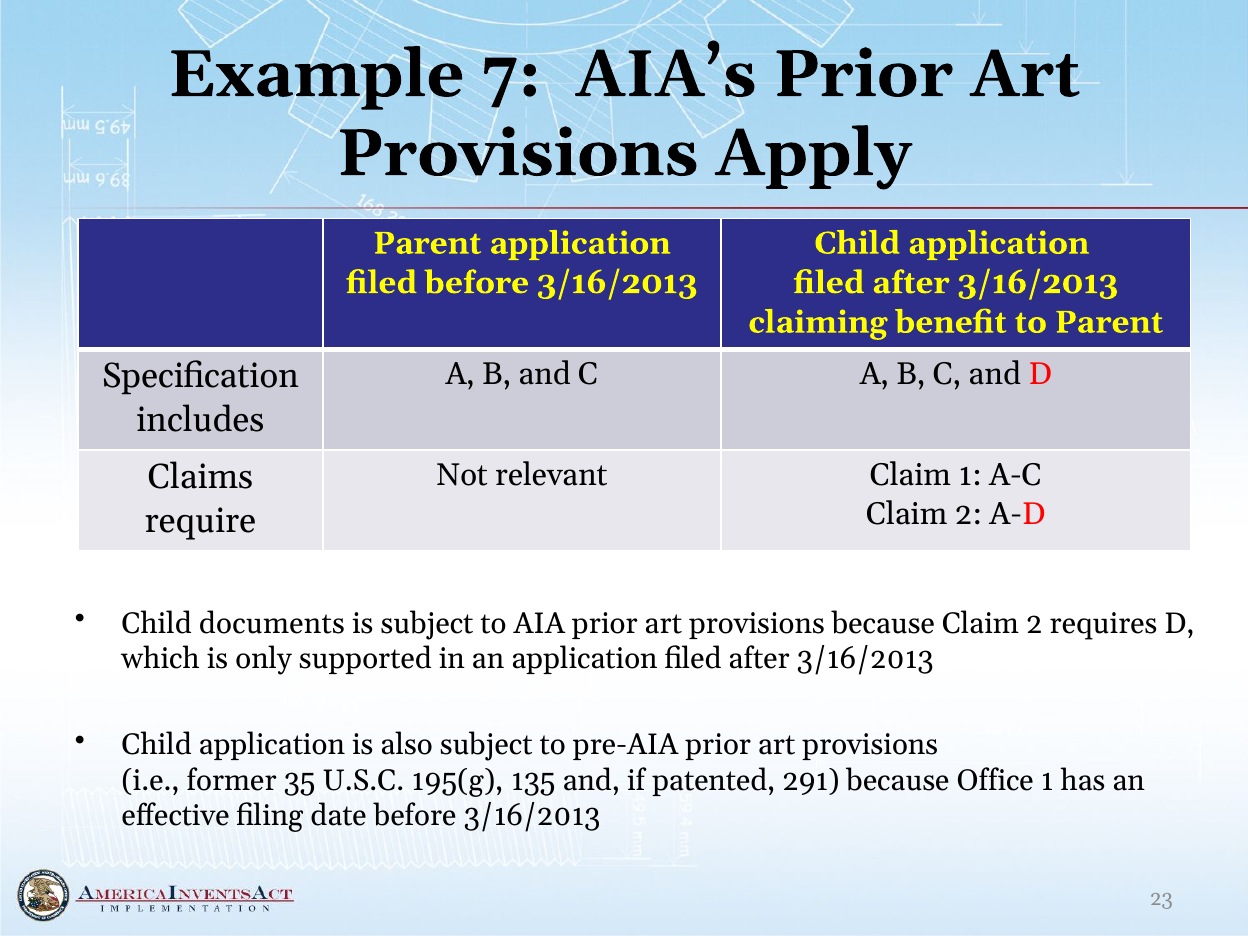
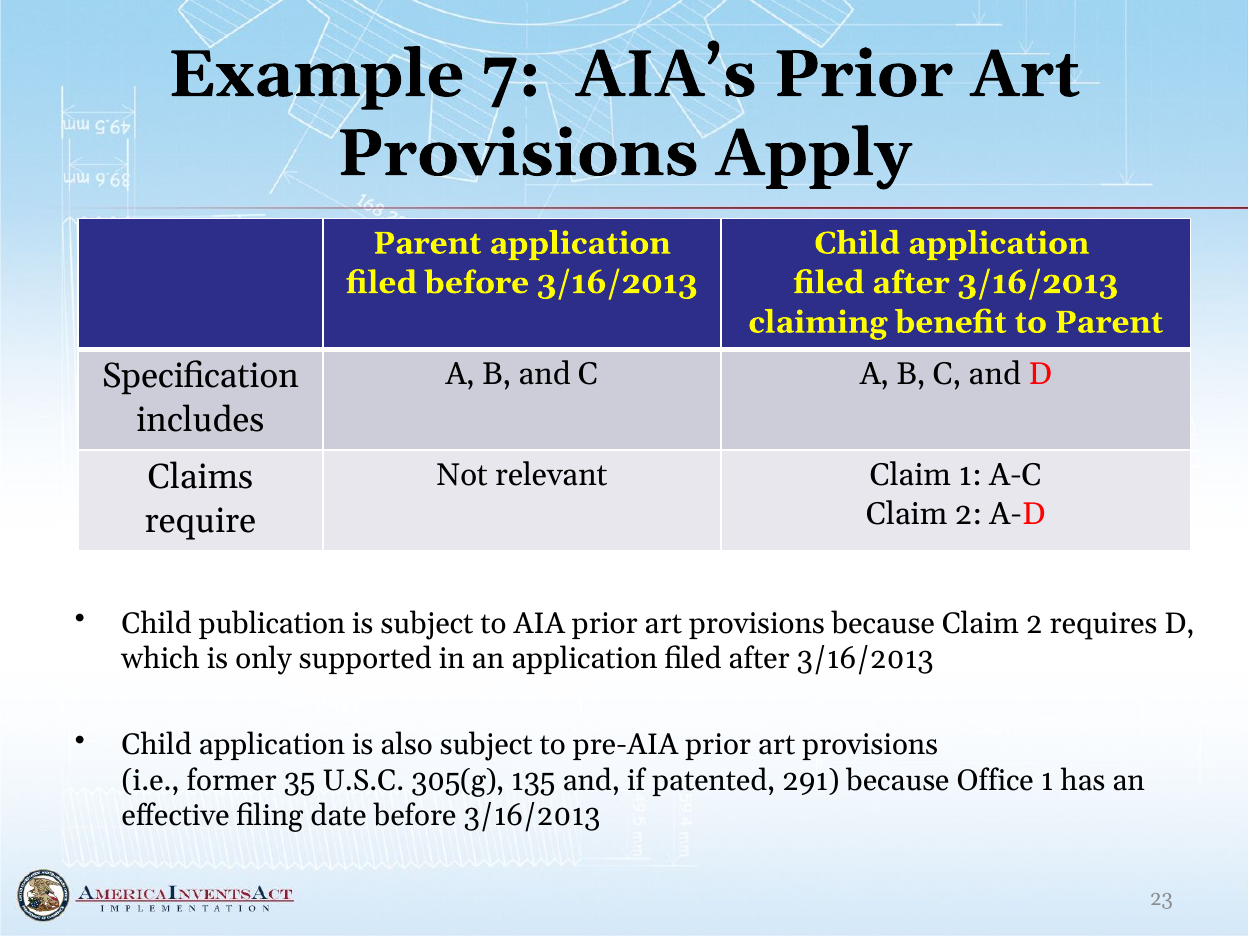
documents: documents -> publication (272, 624)
195(g: 195(g -> 305(g (458, 780)
